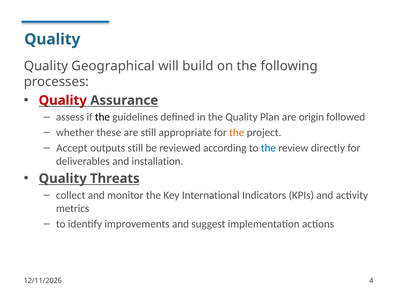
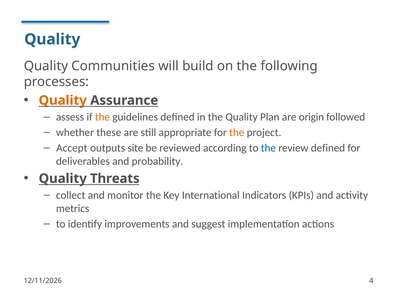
Geographical: Geographical -> Communities (113, 66)
Quality colour: red -> orange (63, 100)
the colour: black -> orange (102, 117)
outputs still: still -> site (135, 148)
review directly: directly -> defined (328, 148)
installation: installation -> probability (157, 161)
